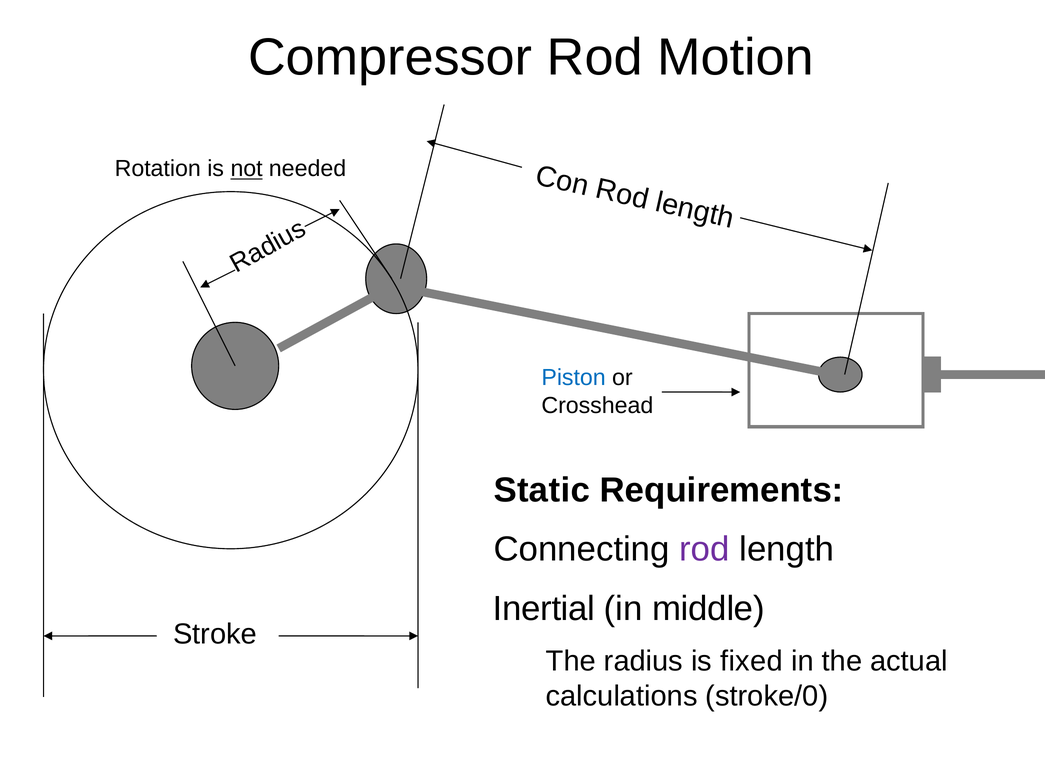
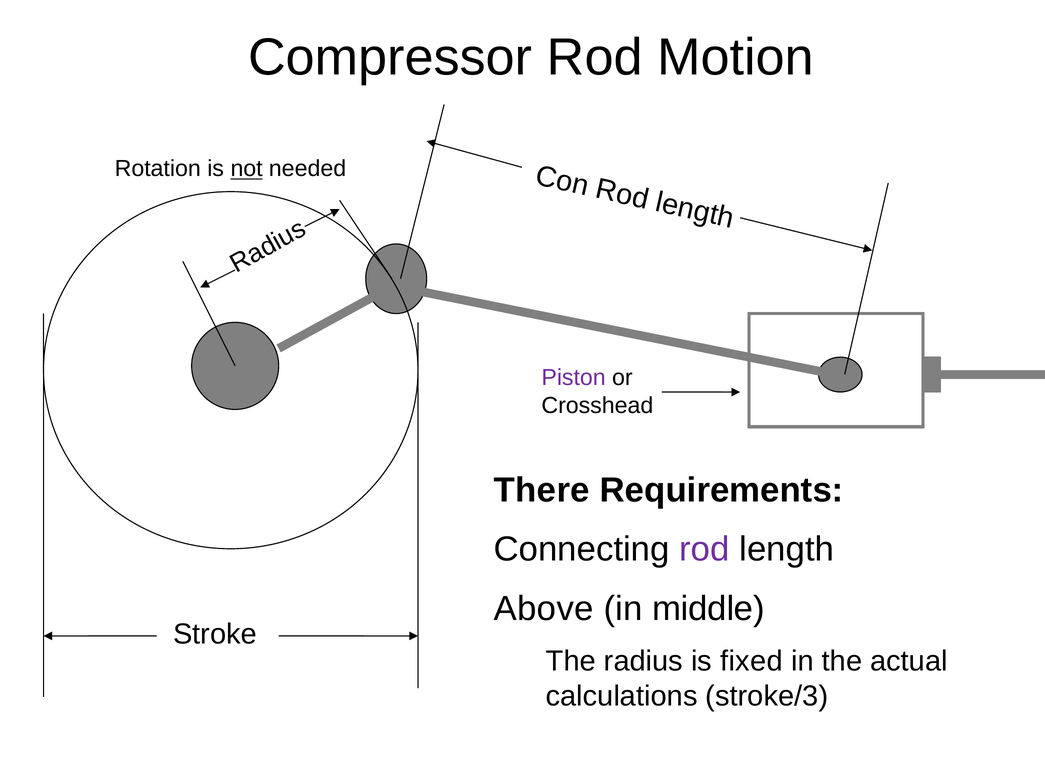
Piston colour: blue -> purple (574, 378)
Static: Static -> There (542, 490)
Inertial: Inertial -> Above (544, 608)
stroke/0: stroke/0 -> stroke/3 (767, 696)
